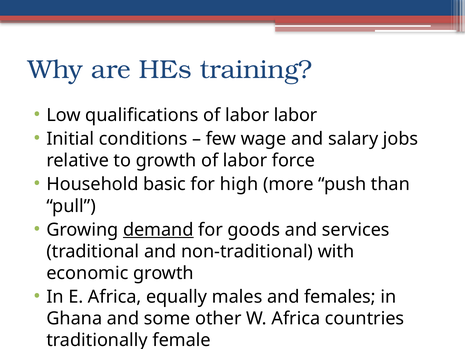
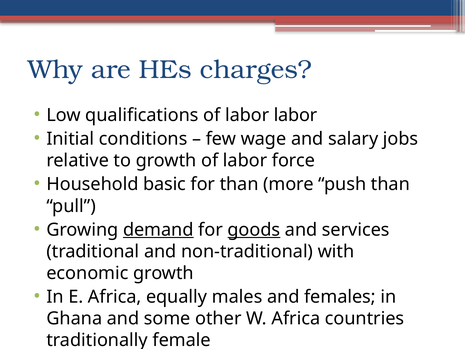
training: training -> charges (256, 70)
for high: high -> than (239, 184)
goods underline: none -> present (254, 230)
